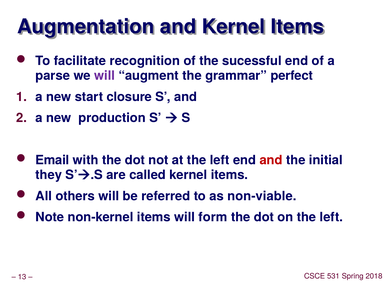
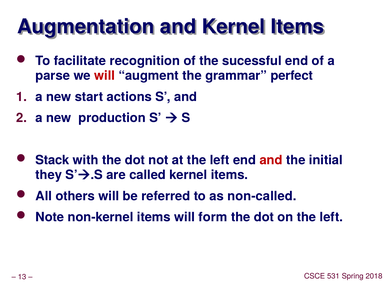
will colour: purple -> red (105, 76)
closure: closure -> actions (129, 97)
Email: Email -> Stack (52, 160)
non-viable: non-viable -> non-called (262, 196)
